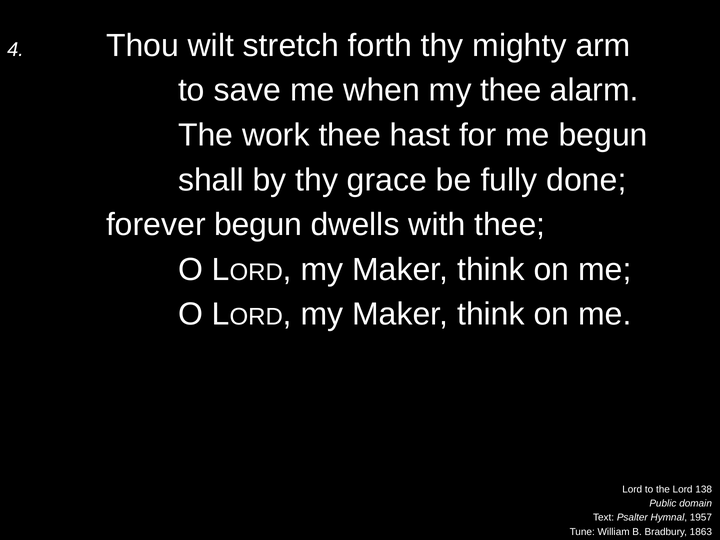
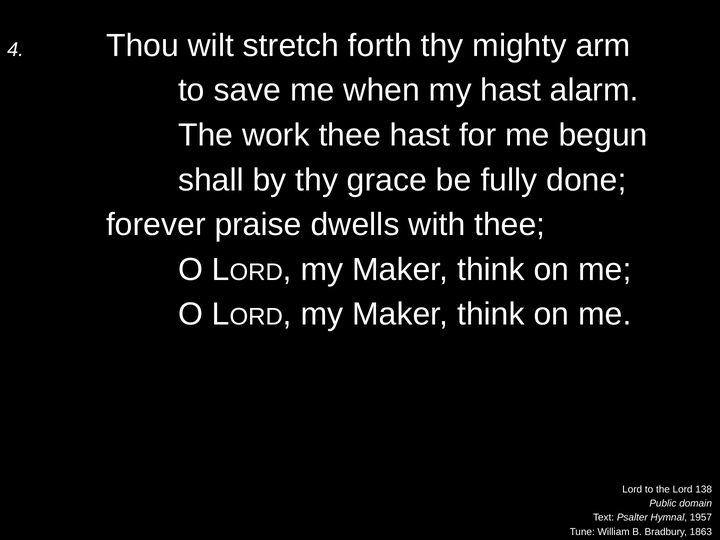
my thee: thee -> hast (511, 90)
forever begun: begun -> praise (258, 225)
